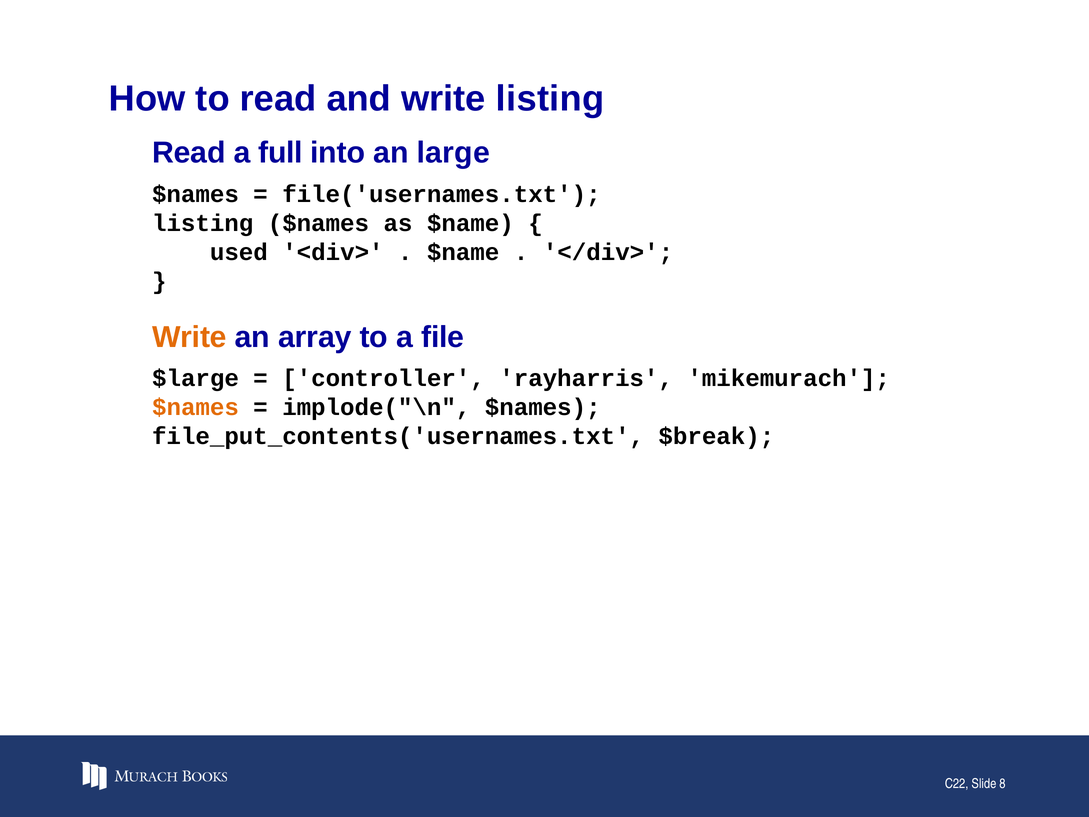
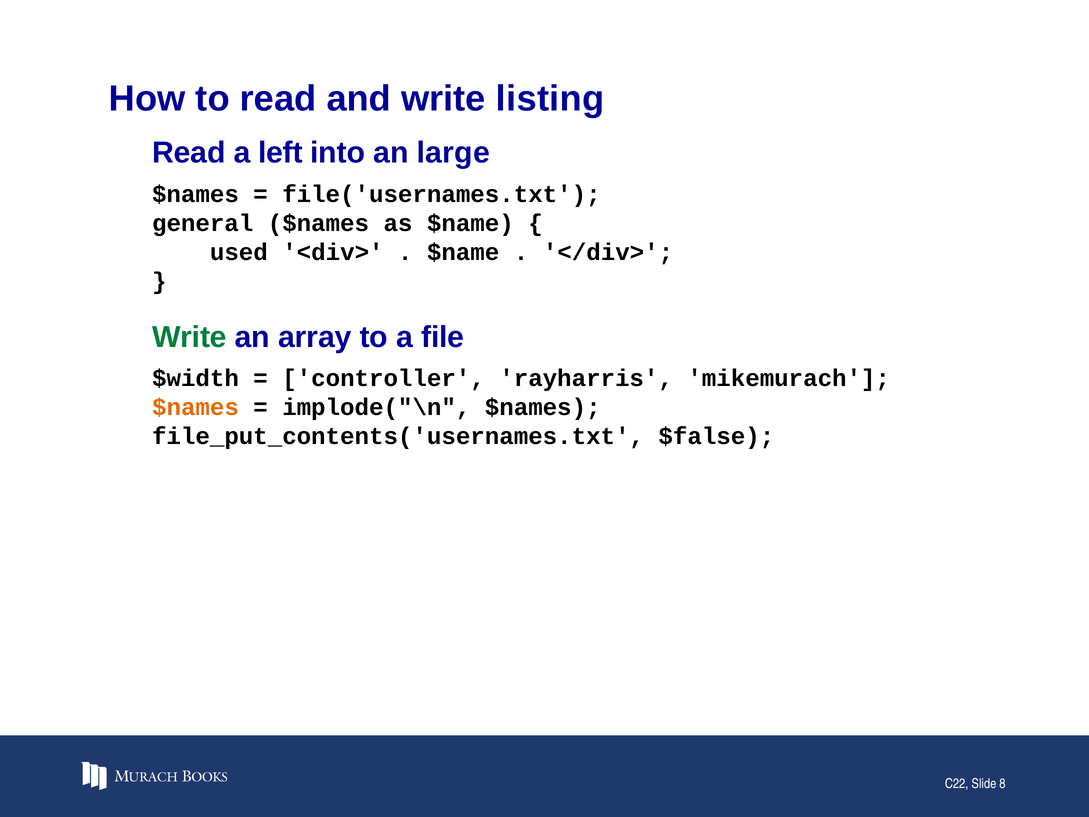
full: full -> left (281, 153)
listing: listing -> general (203, 223)
Write colour: orange -> green (189, 337)
$large: $large -> $width (196, 378)
$break: $break -> $false (716, 436)
